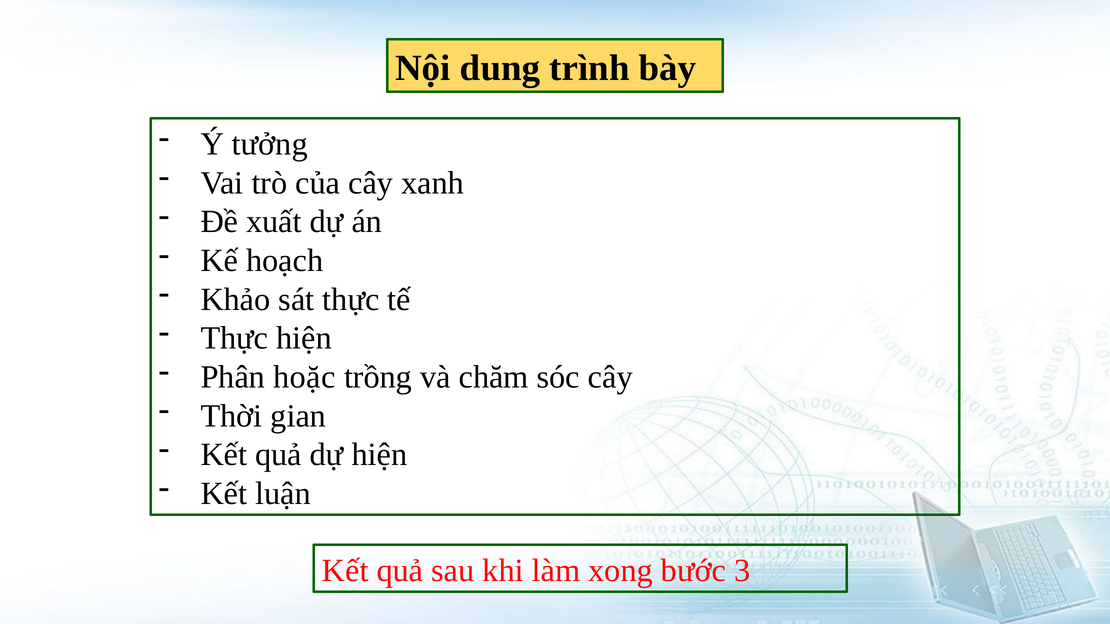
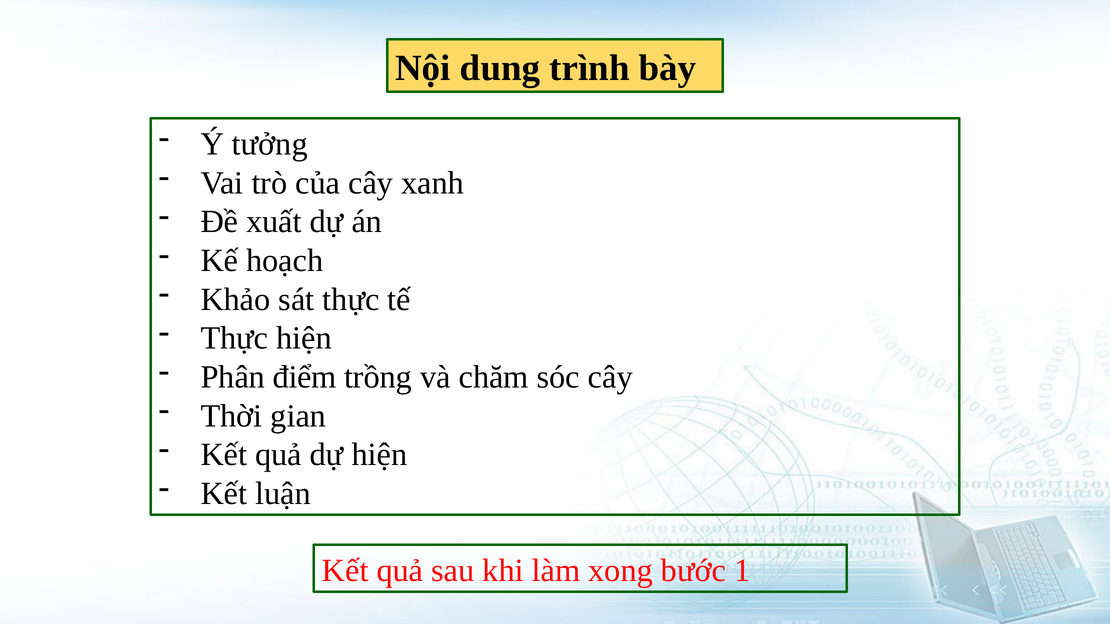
hoặc: hoặc -> điểm (305, 377)
3: 3 -> 1 (742, 571)
